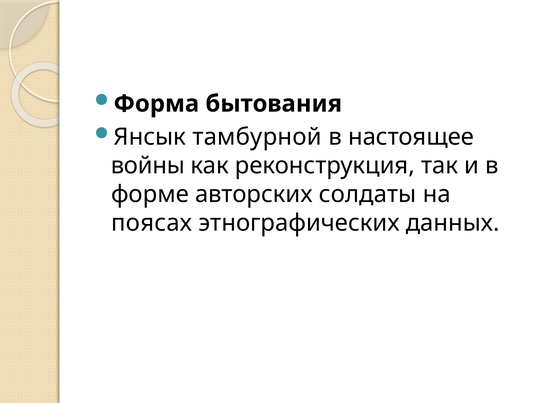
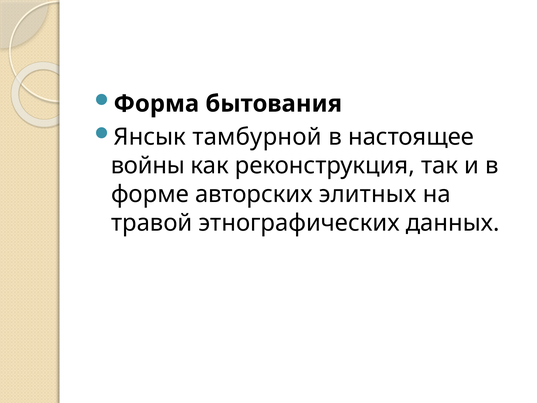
солдаты: солдаты -> элитных (368, 194)
поясах: поясах -> травой (152, 223)
